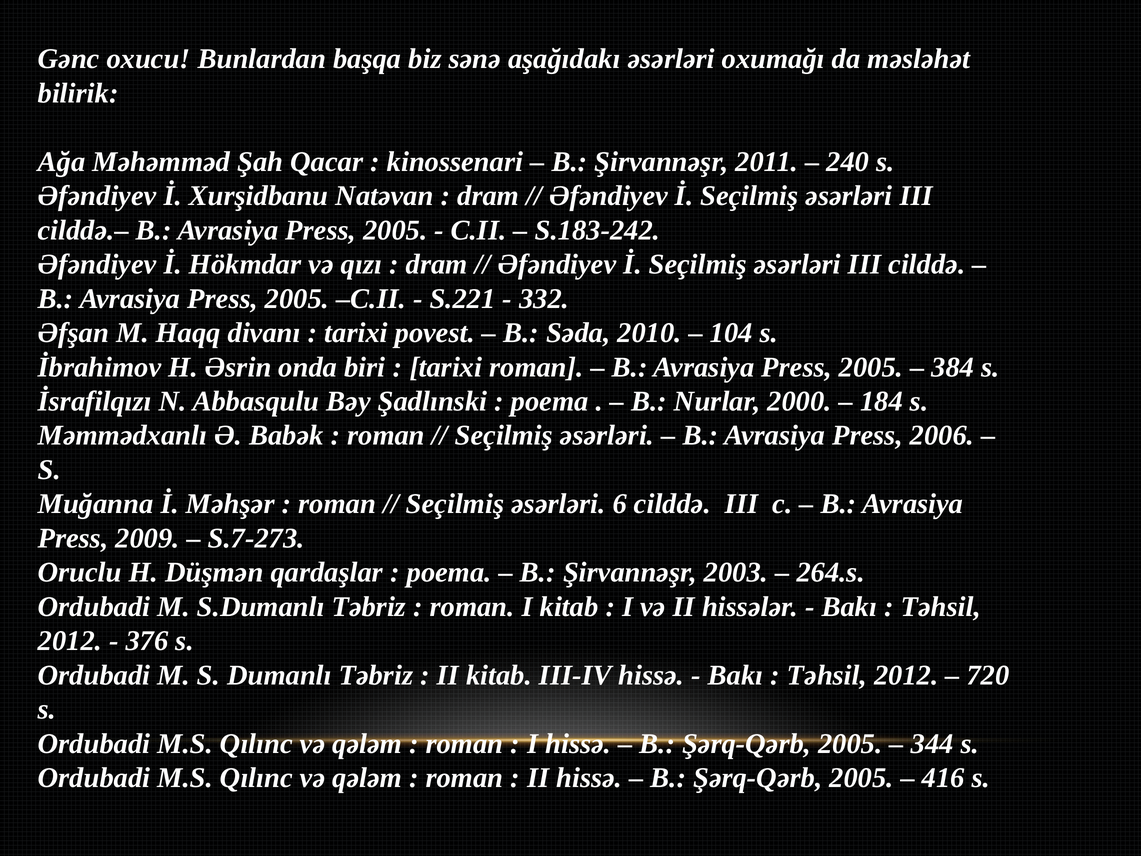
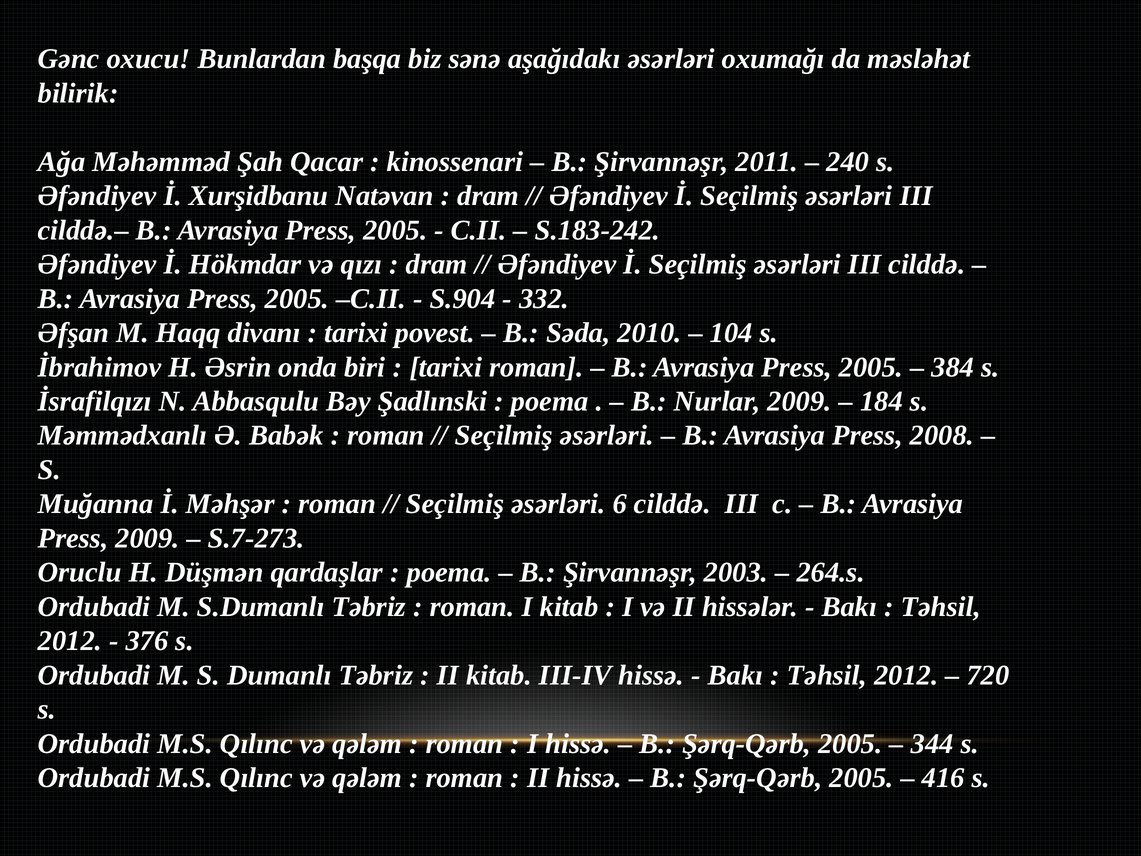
S.221: S.221 -> S.904 (462, 299)
Nurlar 2000: 2000 -> 2009 (799, 401)
2006: 2006 -> 2008 (942, 435)
